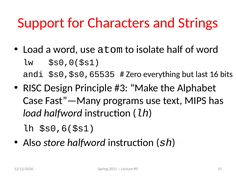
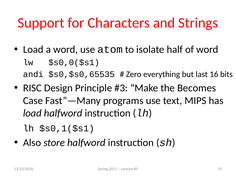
Alphabet: Alphabet -> Becomes (197, 88)
$s0,6($s1: $s0,6($s1 -> $s0,1($s1 (67, 128)
